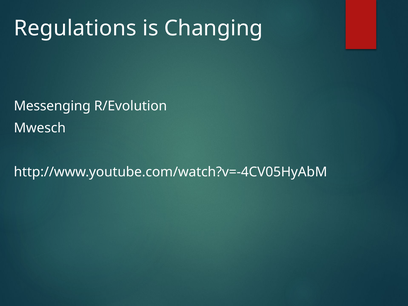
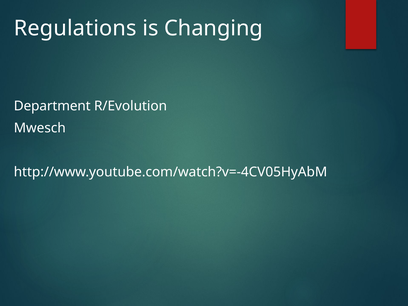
Messenging: Messenging -> Department (52, 106)
